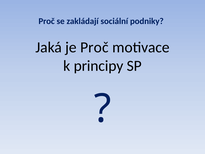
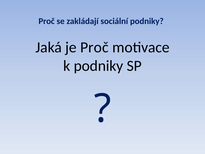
k principy: principy -> podniky (98, 66)
